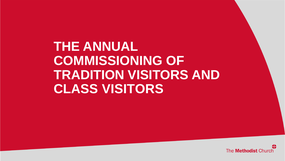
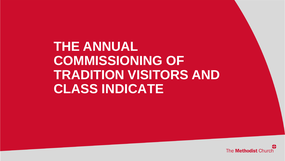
CLASS VISITORS: VISITORS -> INDICATE (133, 89)
